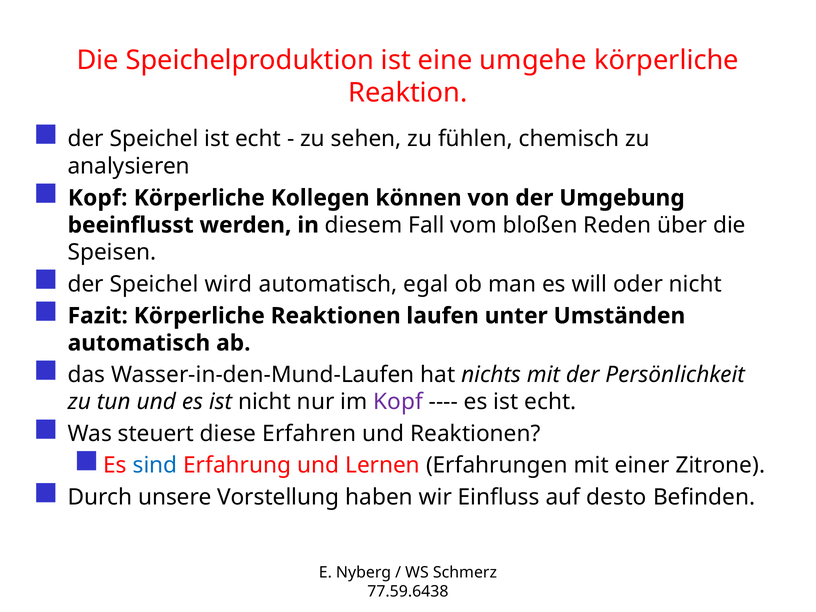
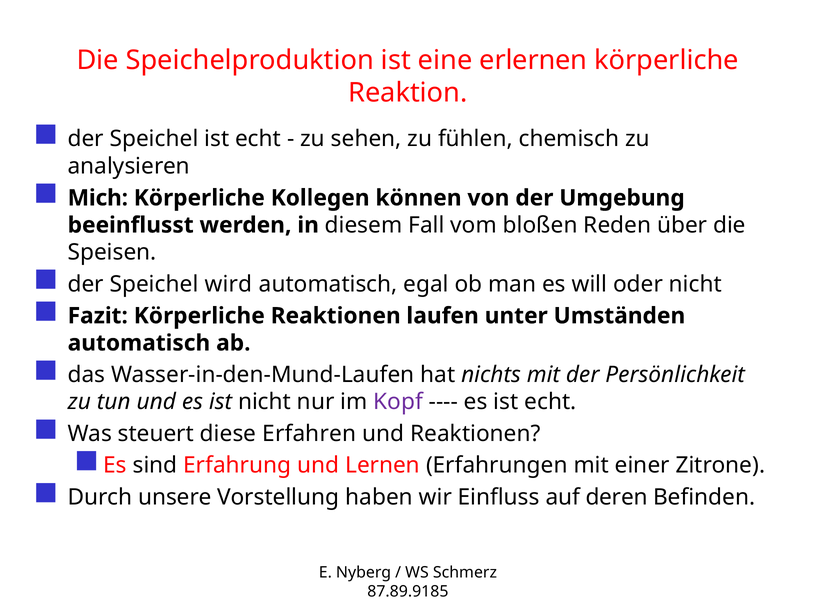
umgehe: umgehe -> erlernen (533, 60)
Kopf: Kopf -> Mich (98, 198)
sind colour: blue -> black (155, 465)
desto: desto -> deren (617, 497)
77.59.6438: 77.59.6438 -> 87.89.9185 (408, 591)
